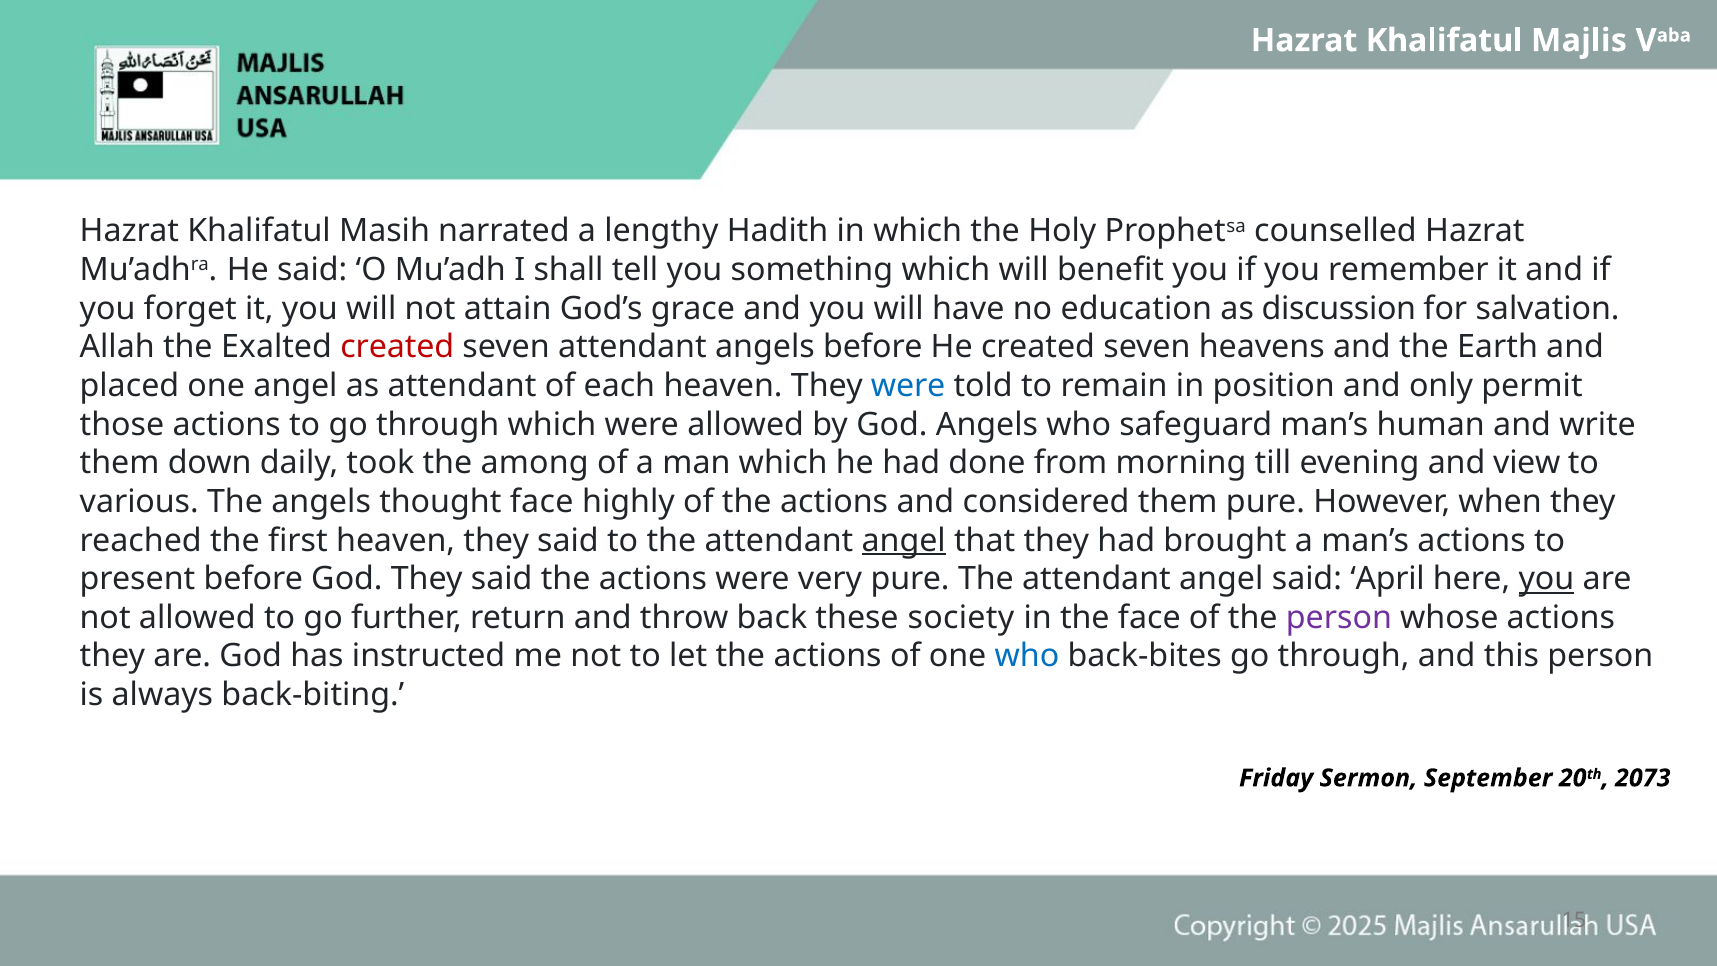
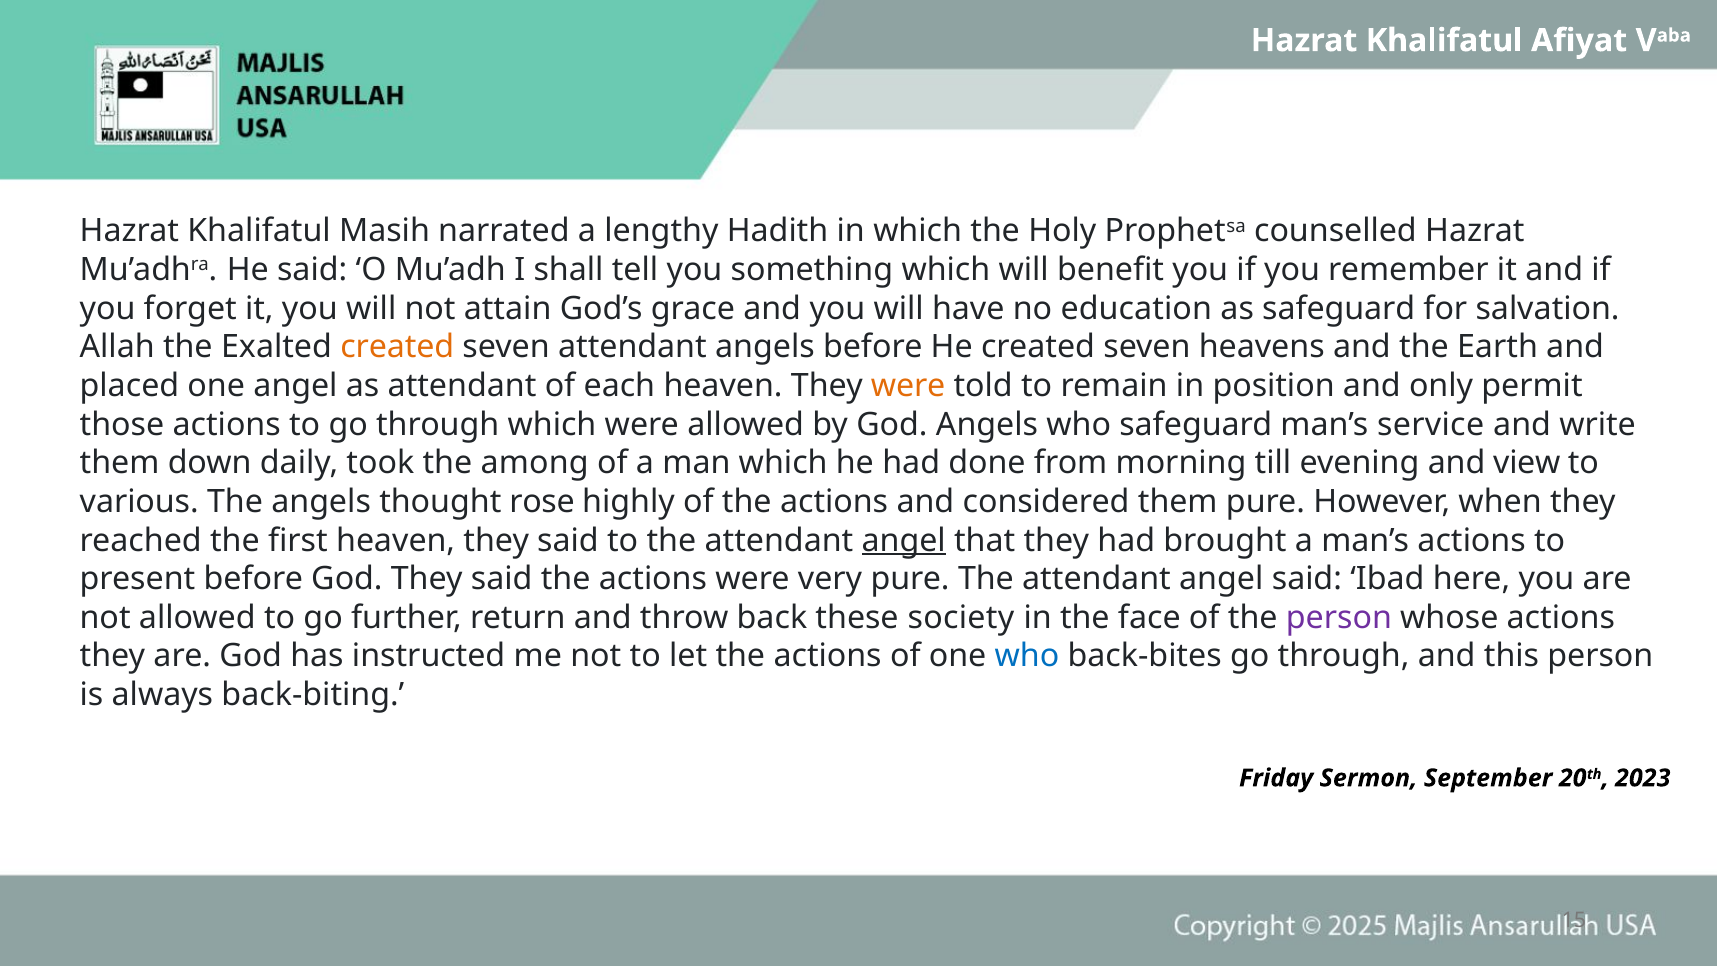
Majlis: Majlis -> Afiyat (1579, 41)
as discussion: discussion -> safeguard (1339, 308)
created colour: red -> orange (397, 347)
were colour: blue -> orange (908, 386)
human: human -> service (1431, 424)
thought face: face -> rose (542, 502)
April: April -> Ibad (1387, 579)
you underline: present -> none (1546, 579)
2073: 2073 -> 2023 (1643, 778)
